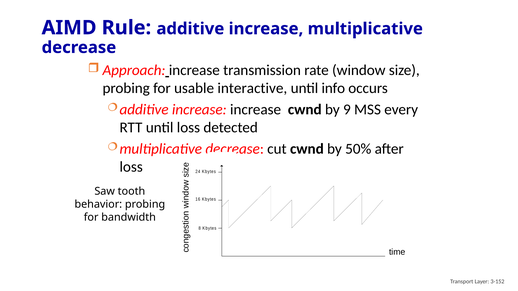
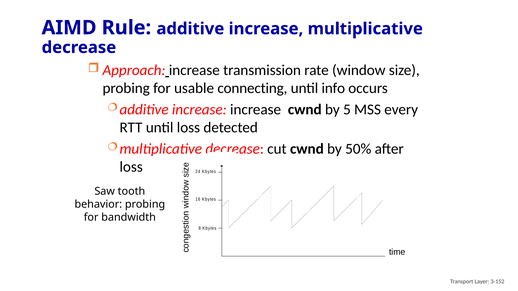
interactive: interactive -> connecting (252, 88)
9: 9 -> 5 (347, 110)
